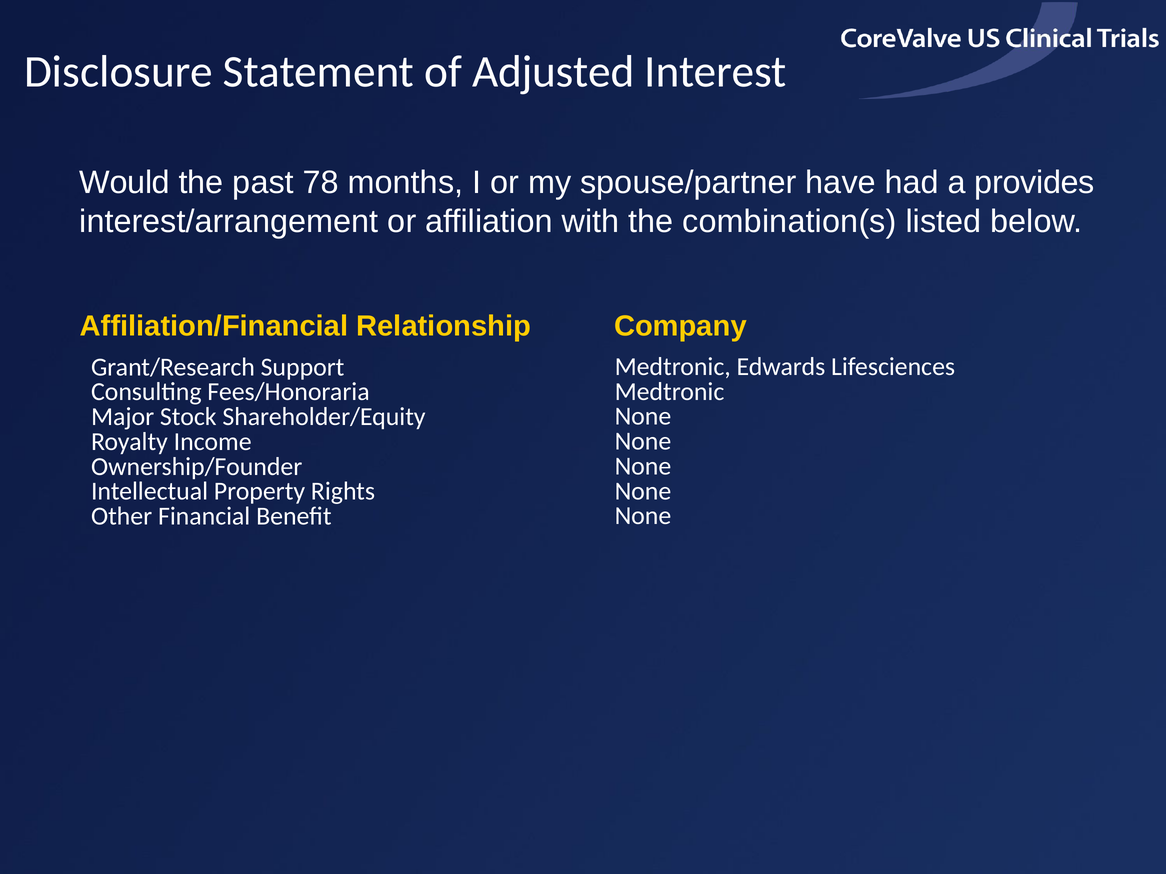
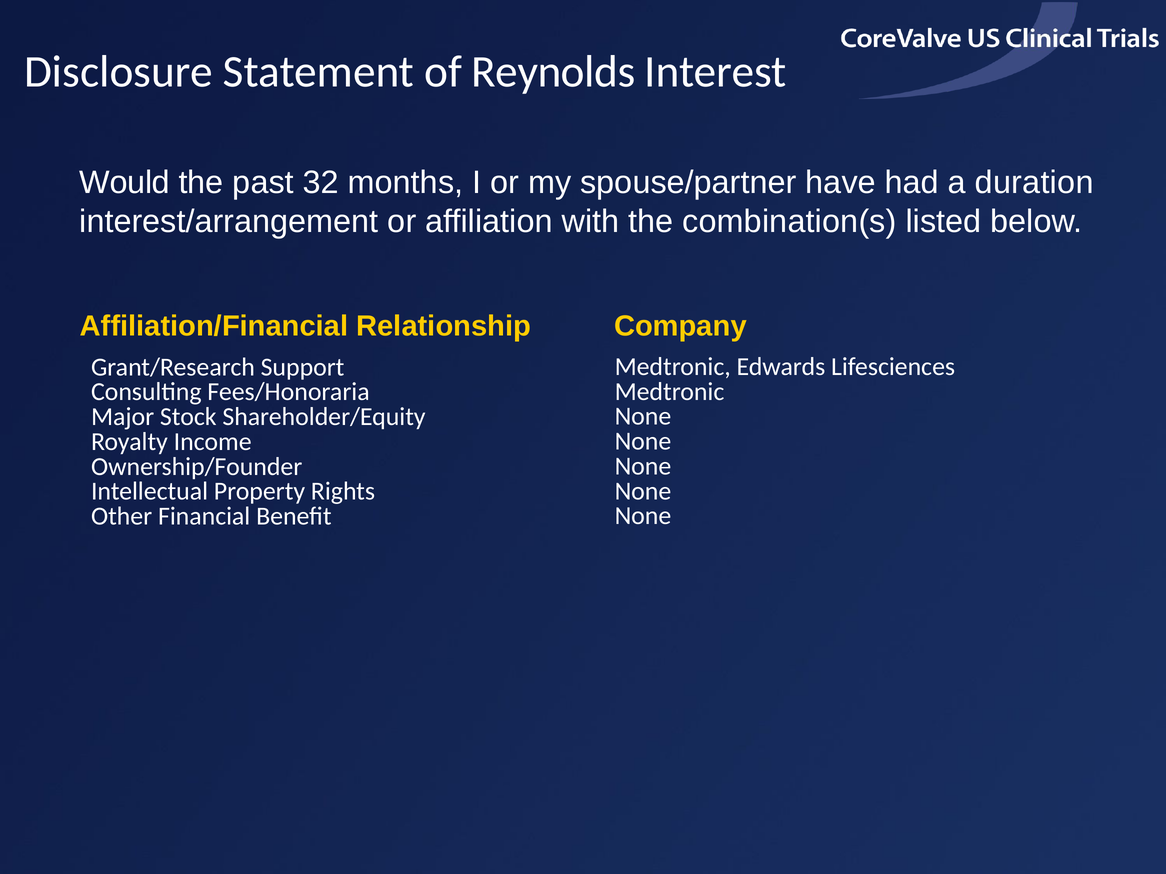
Adjusted: Adjusted -> Reynolds (553, 72)
78: 78 -> 32 (321, 183)
provides: provides -> duration (1034, 183)
